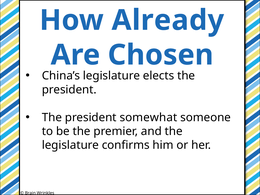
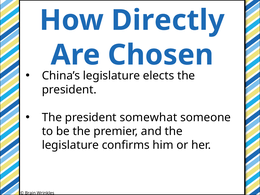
Already: Already -> Directly (168, 20)
